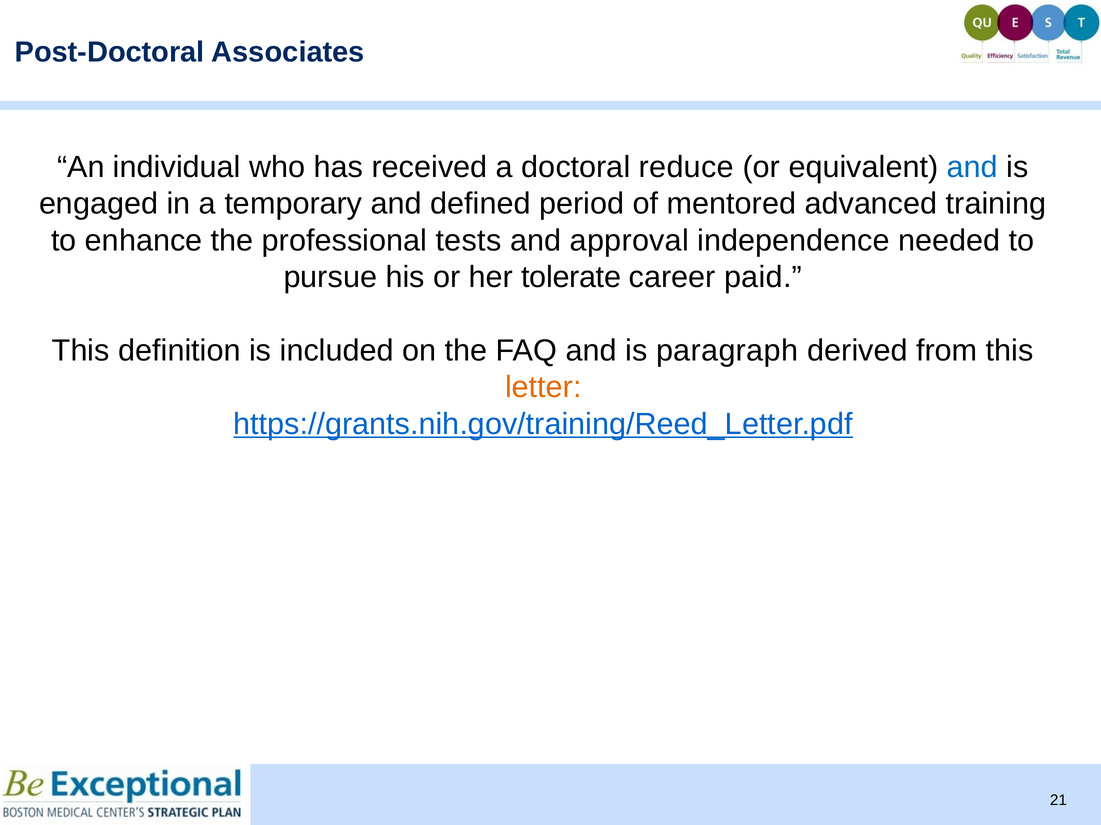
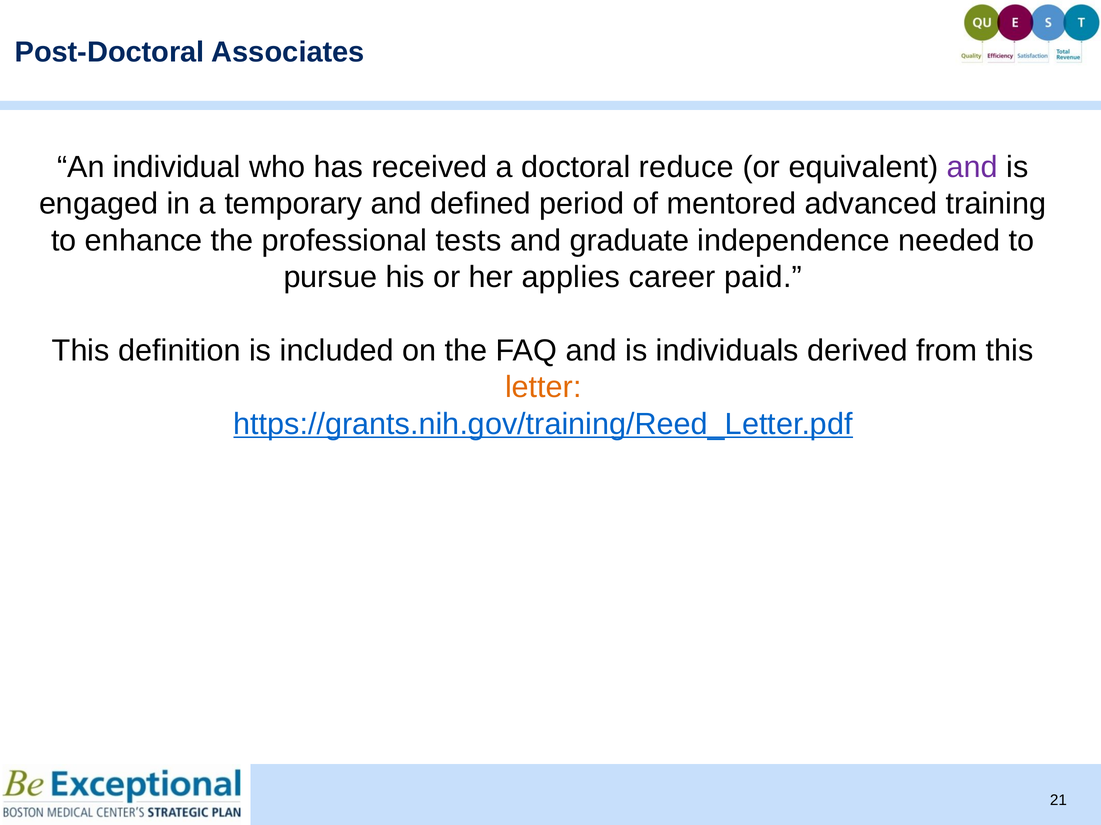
and colour: blue -> purple (972, 167)
approval: approval -> graduate (630, 241)
tolerate: tolerate -> applies (571, 277)
paragraph: paragraph -> individuals (727, 351)
